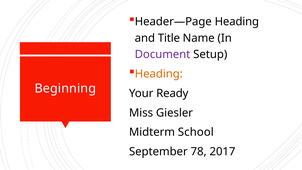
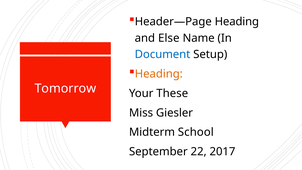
Title: Title -> Else (169, 38)
Document colour: purple -> blue (163, 54)
Beginning: Beginning -> Tomorrow (65, 88)
Ready: Ready -> These (172, 93)
78: 78 -> 22 (199, 152)
